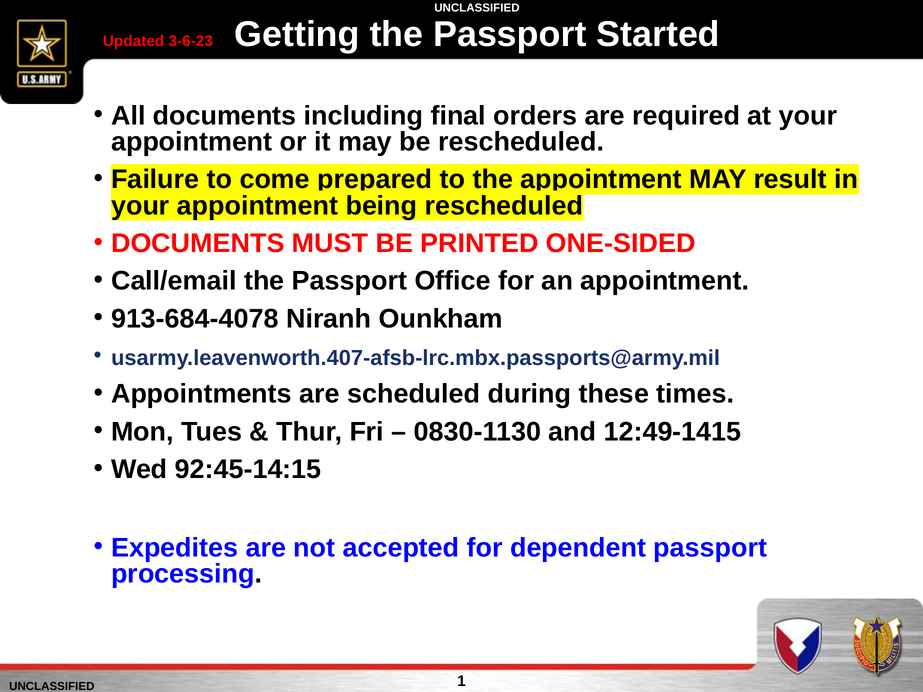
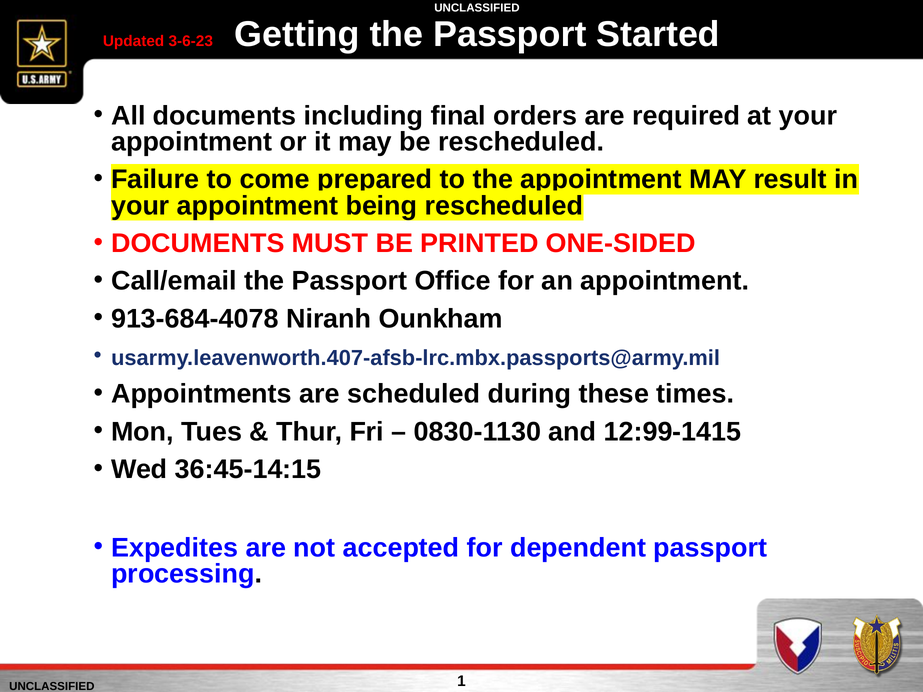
12:49-1415: 12:49-1415 -> 12:99-1415 (673, 432)
92:45-14:15: 92:45-14:15 -> 36:45-14:15 (248, 470)
